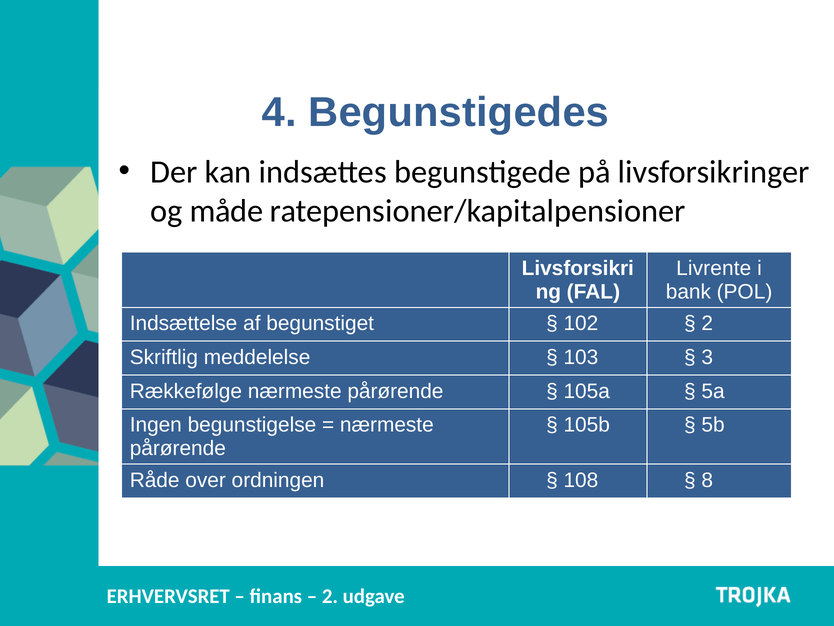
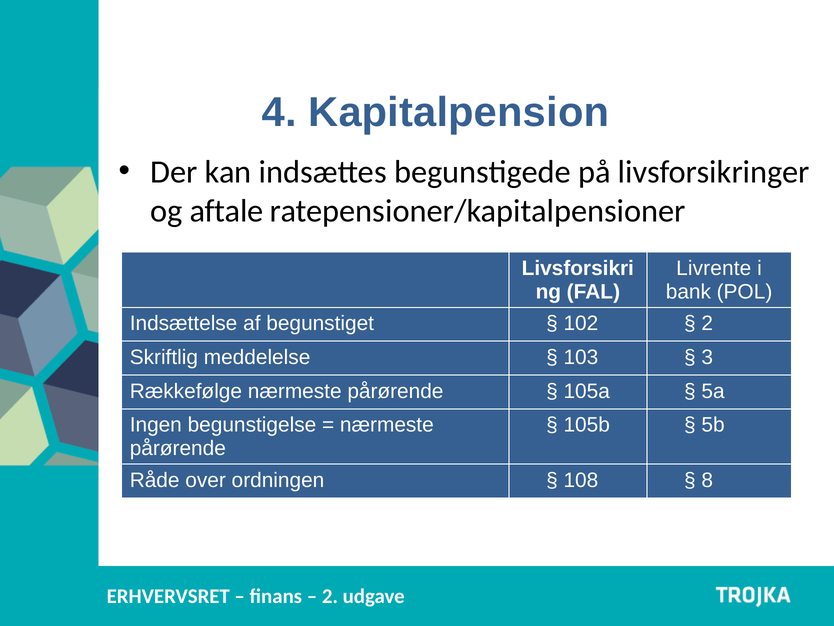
Begunstigedes: Begunstigedes -> Kapitalpension (459, 112)
måde: måde -> aftale (226, 211)
